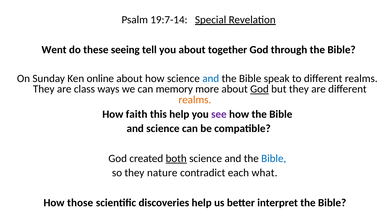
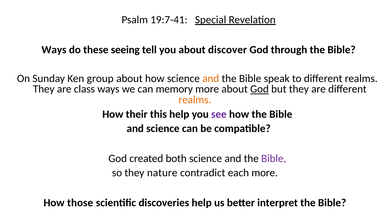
19:7-14: 19:7-14 -> 19:7-41 (169, 20)
Went: Went -> Ways (54, 50)
together: together -> discover (227, 50)
online: online -> group (100, 78)
and colour: blue -> orange (211, 78)
faith: faith -> their (137, 114)
both underline: present -> none (176, 158)
Bible colour: blue -> purple (274, 158)
each what: what -> more (265, 173)
